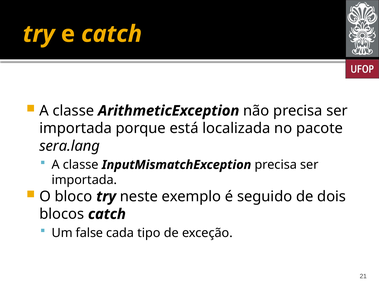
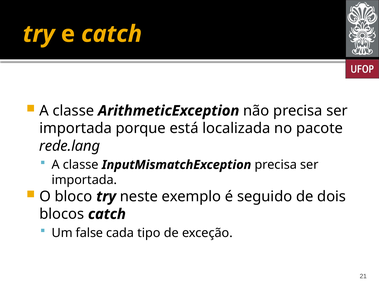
sera.lang: sera.lang -> rede.lang (70, 146)
